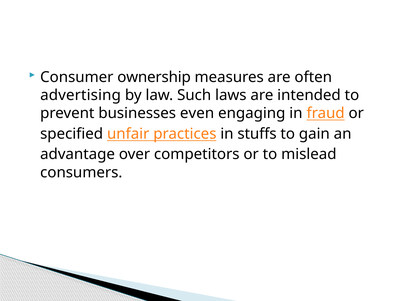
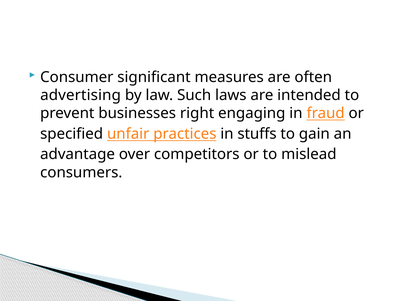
ownership: ownership -> significant (154, 77)
even: even -> right (197, 113)
